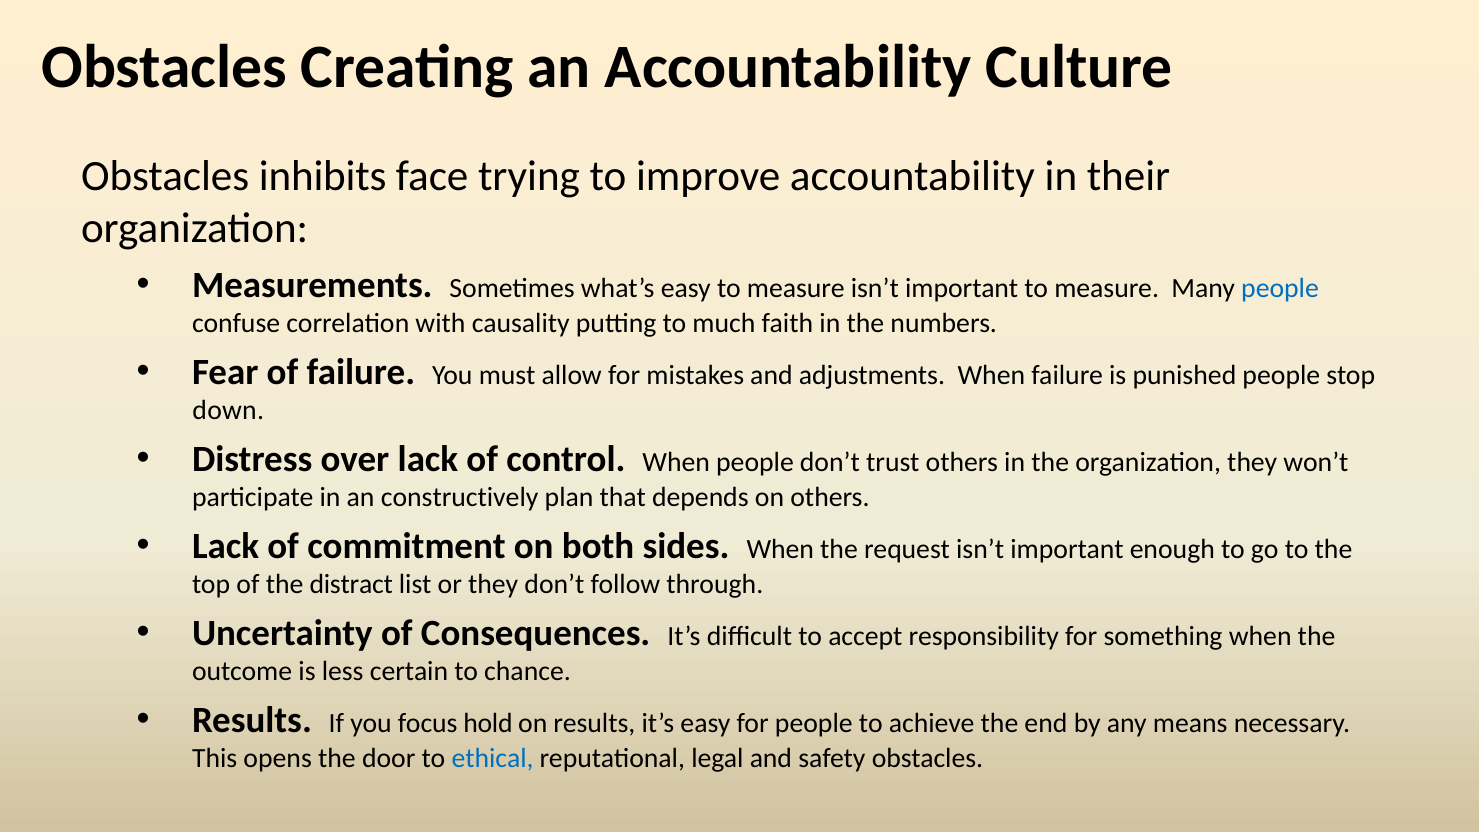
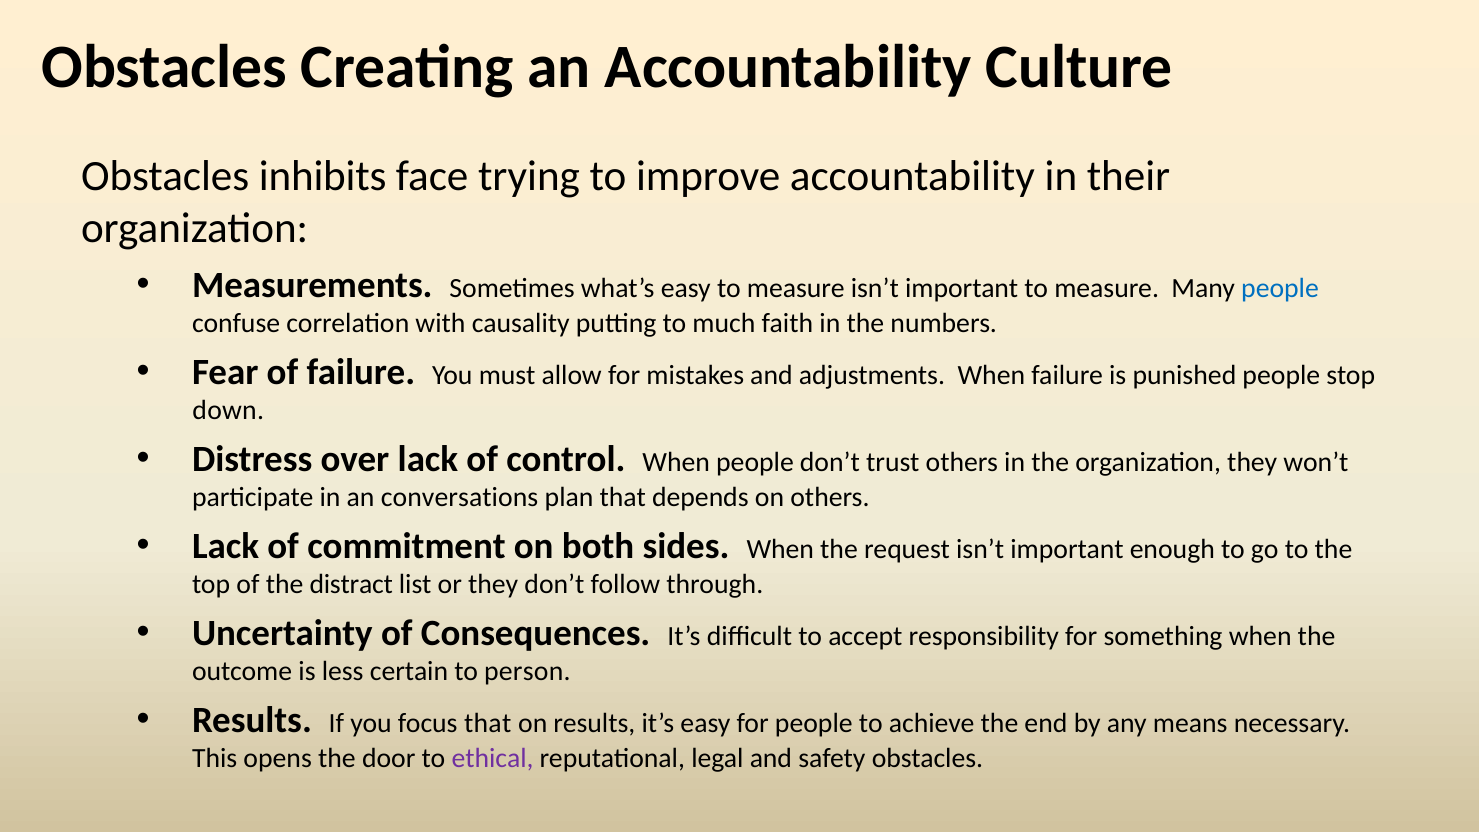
constructively: constructively -> conversations (460, 497)
chance: chance -> person (527, 671)
focus hold: hold -> that (488, 723)
ethical colour: blue -> purple (493, 758)
